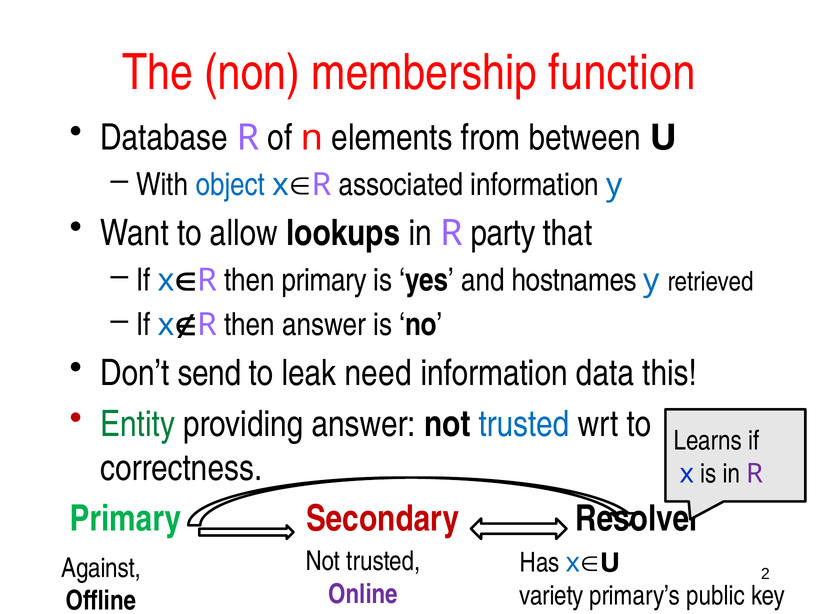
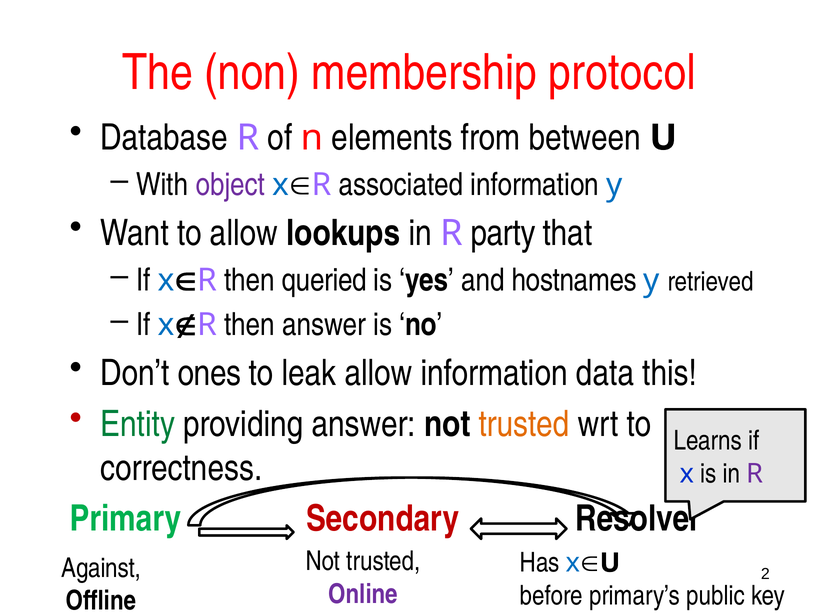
function: function -> protocol (622, 73)
object colour: blue -> purple (230, 185)
then primary: primary -> queried (324, 280)
send: send -> ones (209, 374)
leak need: need -> allow (378, 374)
trusted colour: blue -> orange (524, 425)
variety: variety -> before (551, 596)
